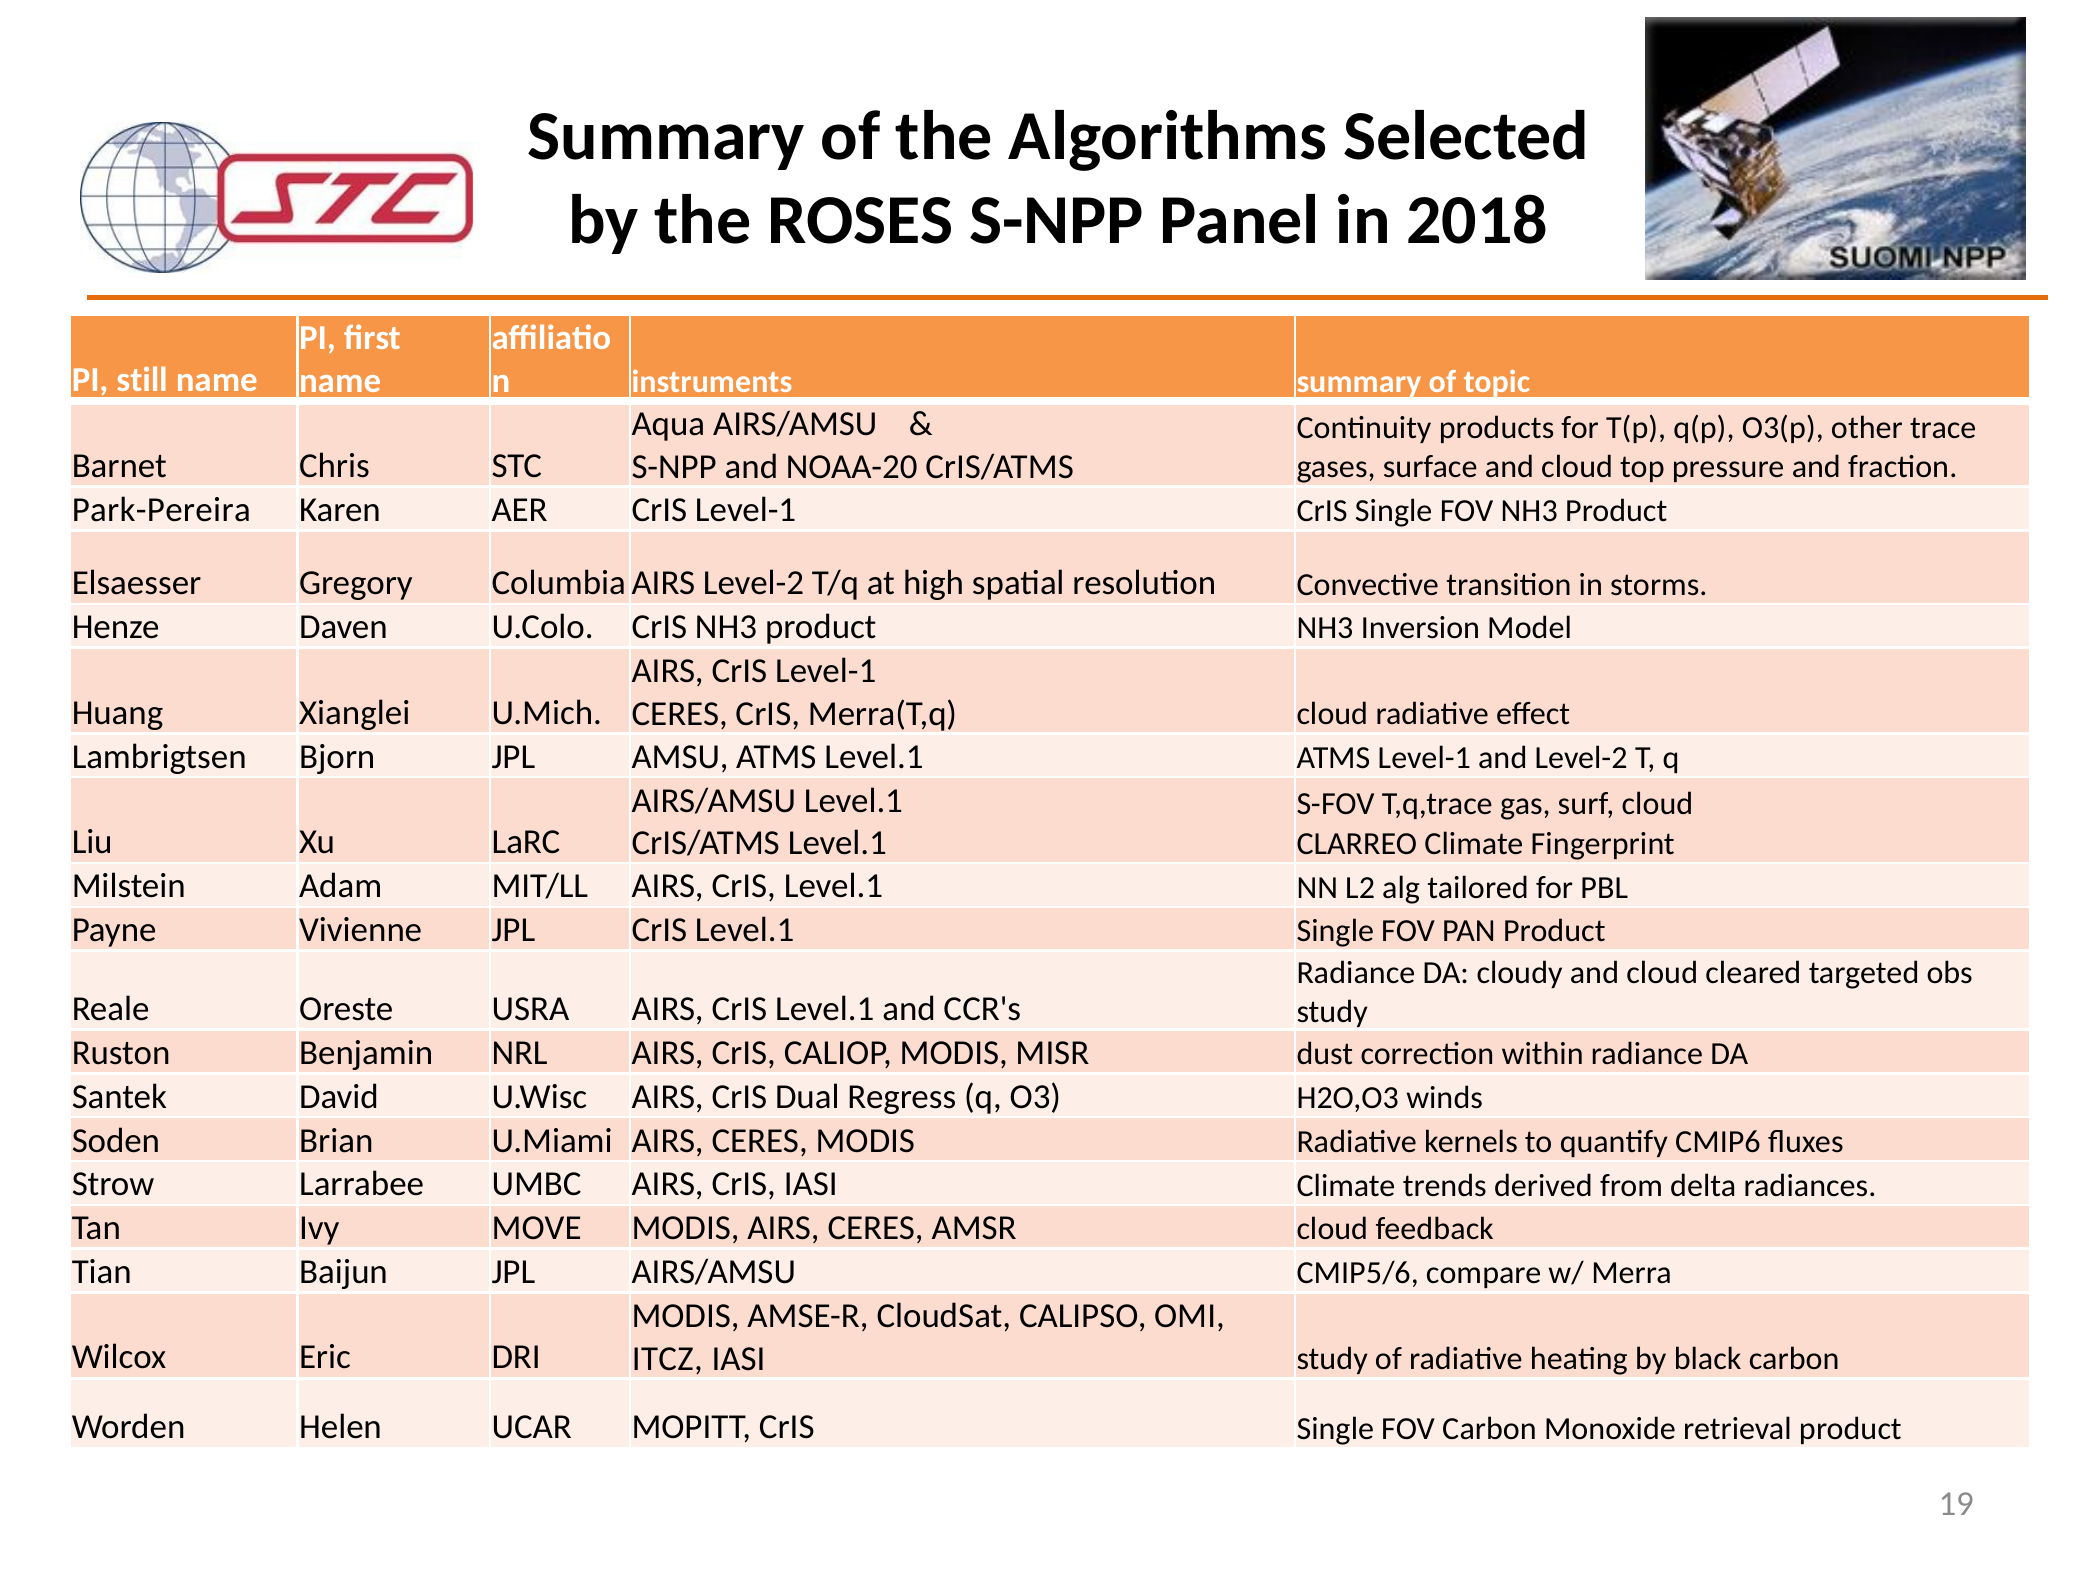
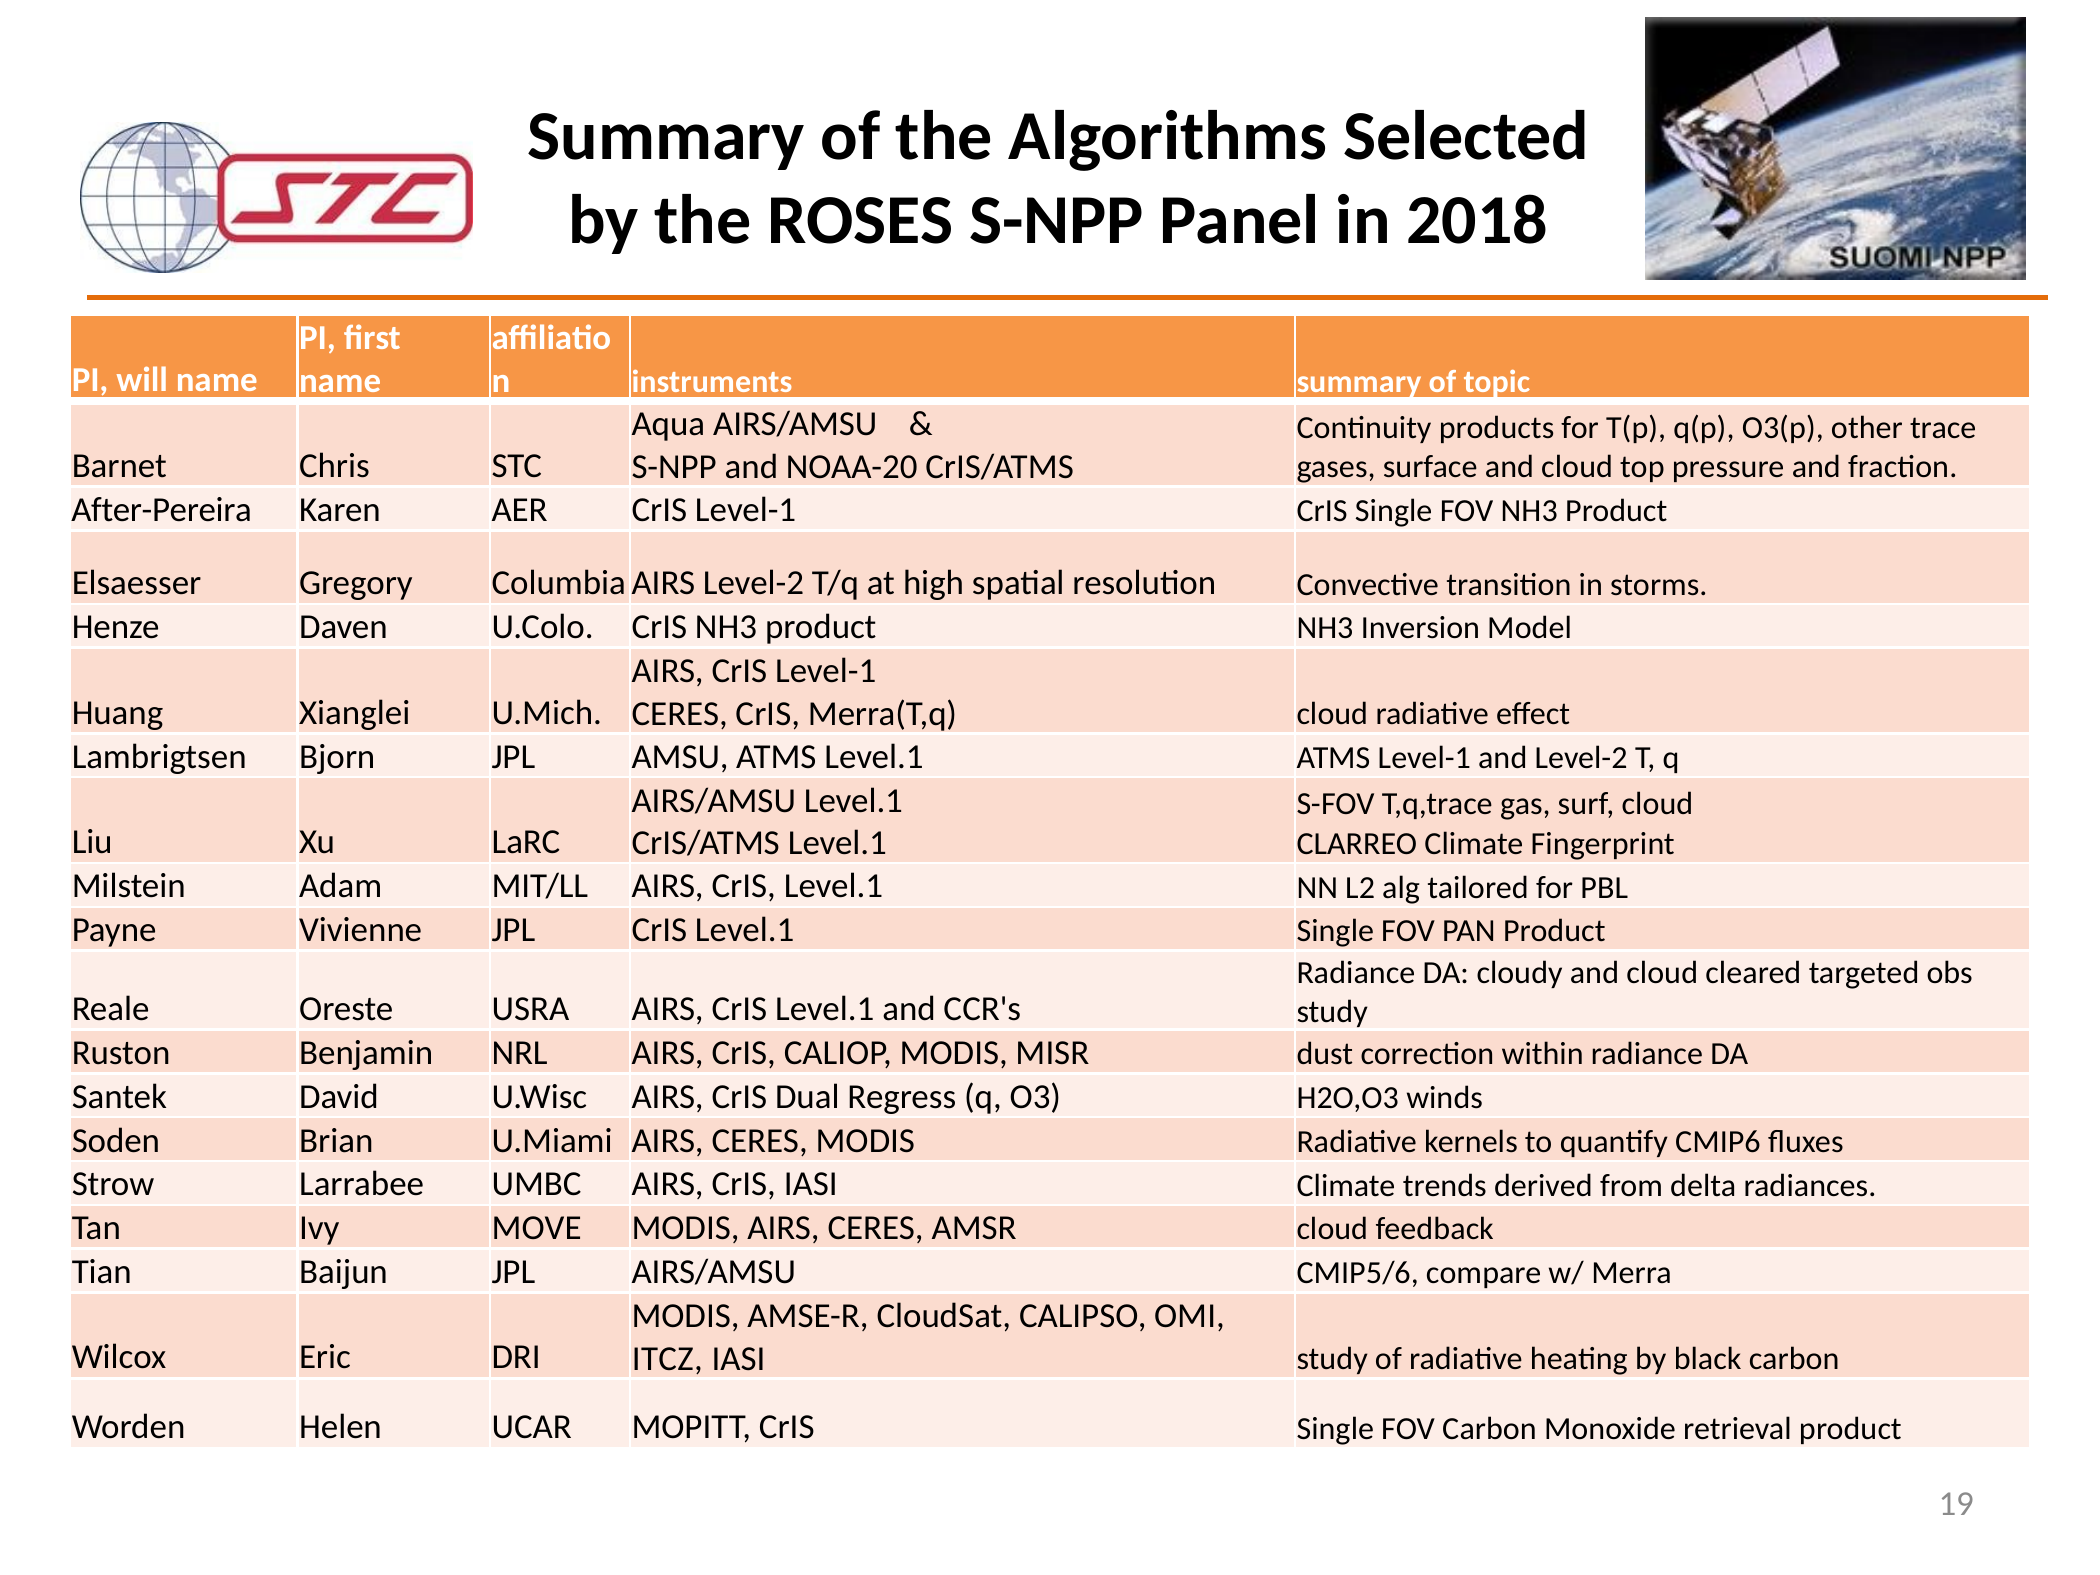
still: still -> will (142, 380)
Park-Pereira: Park-Pereira -> After-Pereira (162, 510)
